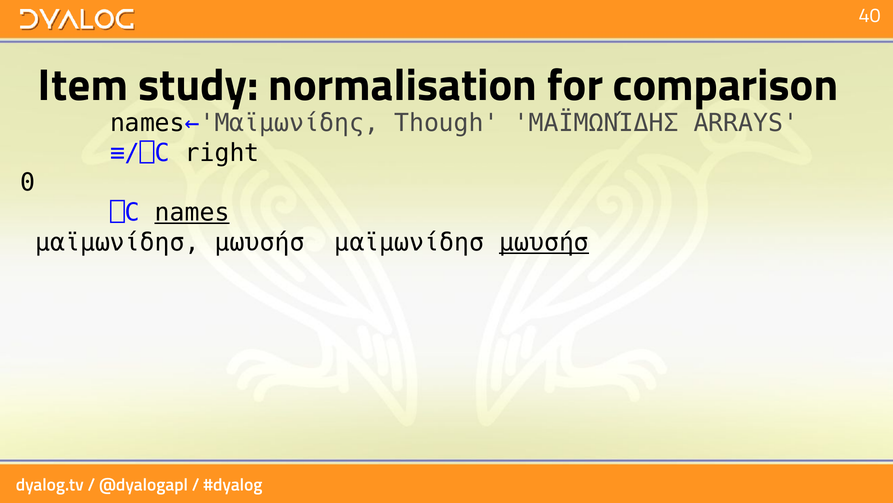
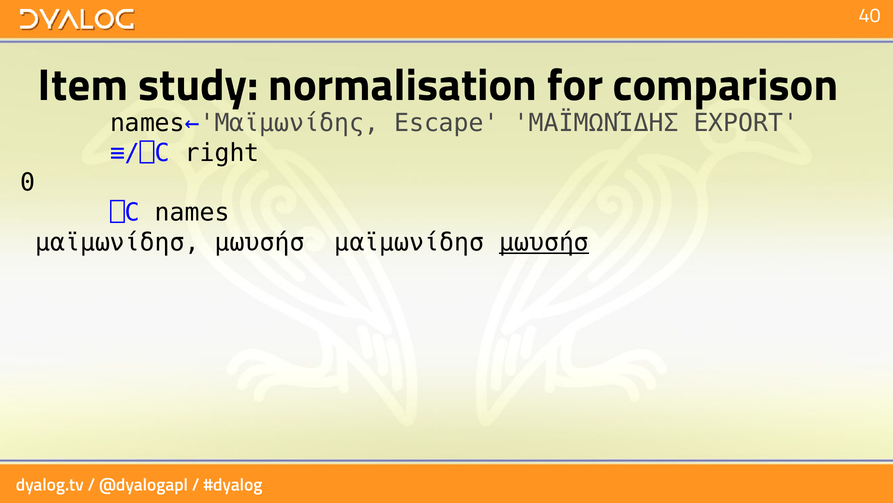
Though: Though -> Escape (446, 123)
ARRAYS: ARRAYS -> EXPORT (746, 123)
names underline: present -> none (192, 212)
